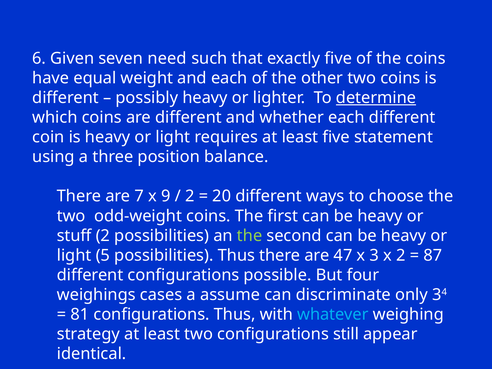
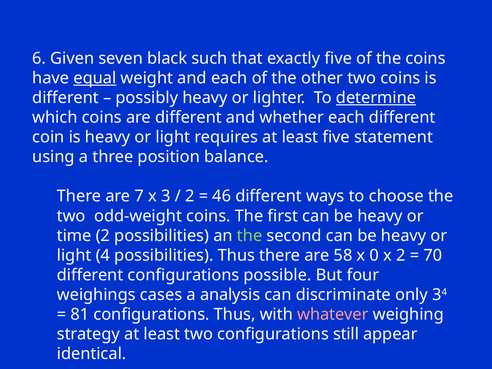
need: need -> black (167, 58)
equal underline: none -> present (95, 78)
9: 9 -> 3 (166, 196)
20: 20 -> 46 (222, 196)
stuff: stuff -> time (74, 236)
5: 5 -> 4 (103, 255)
47: 47 -> 58 (343, 255)
3: 3 -> 0 (374, 255)
87: 87 -> 70 (433, 255)
assume: assume -> analysis (230, 295)
whatever colour: light blue -> pink (333, 314)
